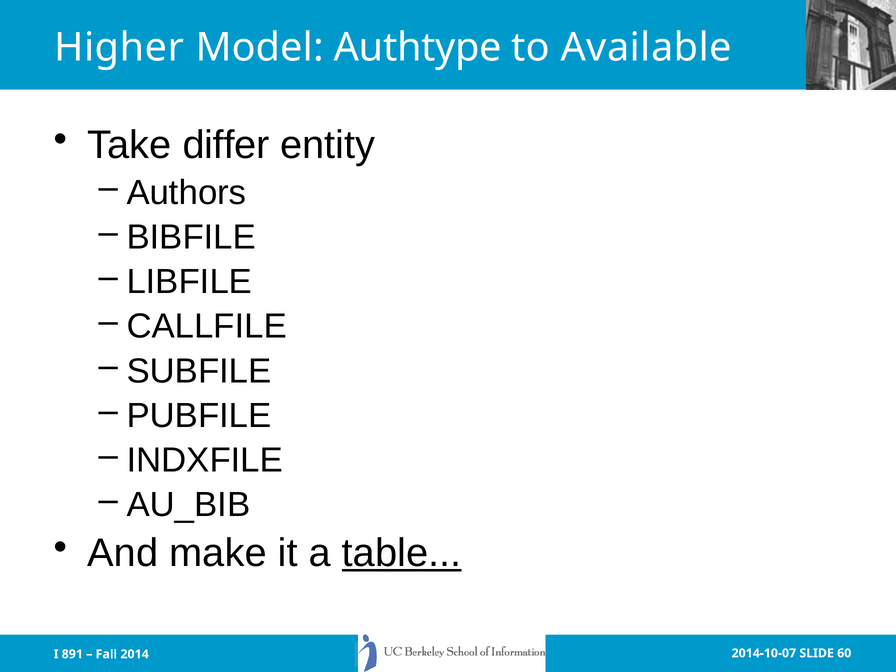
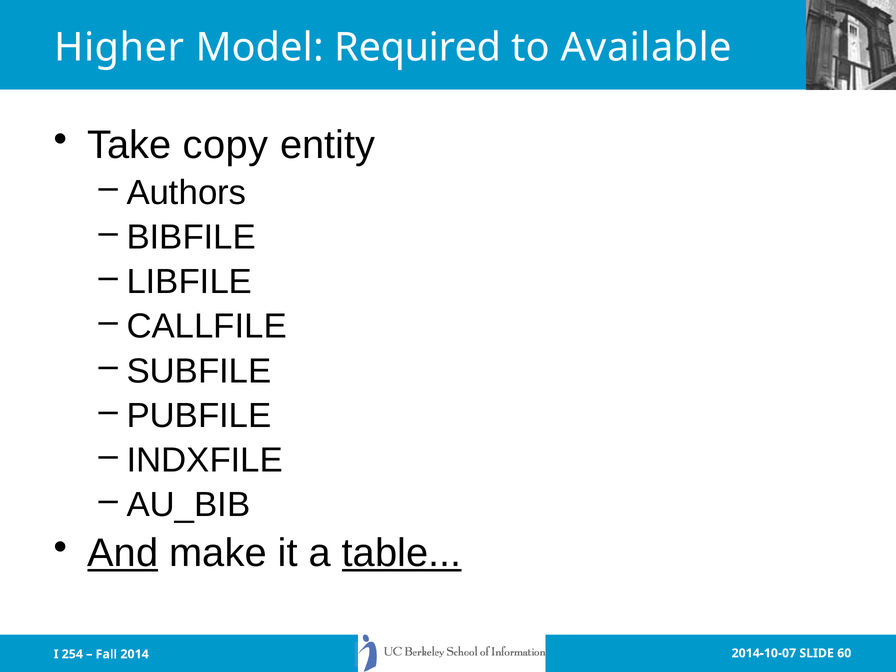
Authtype: Authtype -> Required (418, 48)
differ: differ -> copy (226, 145)
And underline: none -> present (123, 553)
891: 891 -> 254 (72, 654)
